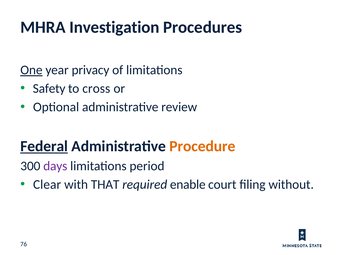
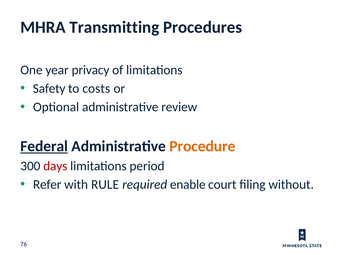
Investigation: Investigation -> Transmitting (114, 27)
One underline: present -> none (31, 70)
cross: cross -> costs (96, 88)
days colour: purple -> red (55, 165)
Clear: Clear -> Refer (47, 184)
THAT: THAT -> RULE (105, 184)
